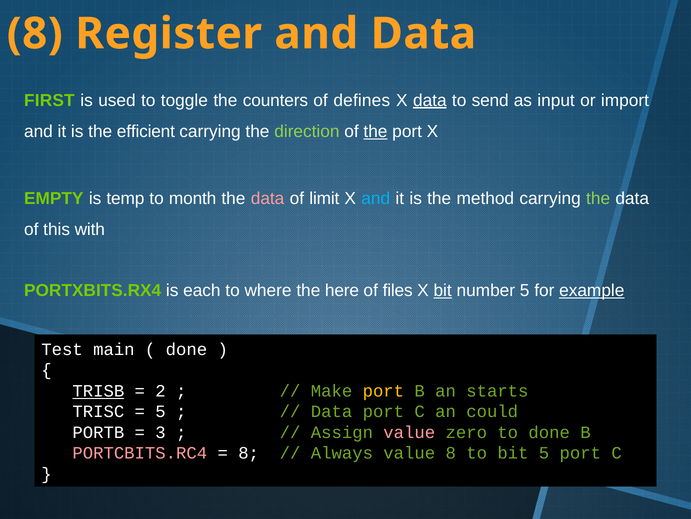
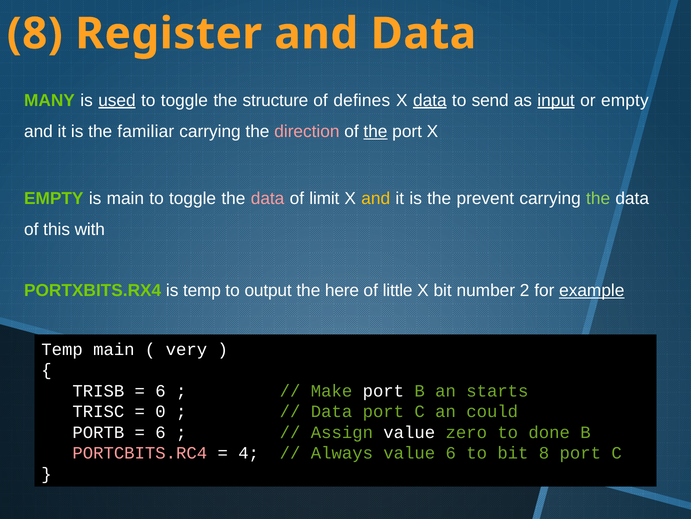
FIRST: FIRST -> MANY (49, 100)
used underline: none -> present (117, 100)
counters: counters -> structure (275, 100)
input underline: none -> present (556, 100)
or import: import -> empty (625, 100)
efficient: efficient -> familiar (146, 131)
direction colour: light green -> pink (307, 131)
is temp: temp -> main (125, 198)
month: month -> toggle (193, 198)
and colour: light blue -> yellow (376, 198)
method: method -> prevent (485, 198)
is each: each -> temp (202, 290)
where: where -> output (268, 290)
files: files -> little (398, 290)
bit underline: present -> none (443, 290)
number 5: 5 -> 2 (525, 290)
Test: Test -> Temp (62, 349)
done: done -> very (186, 349)
TRISB underline: present -> none (98, 390)
2: 2 -> 6 (161, 390)
port colour: yellow -> white (383, 390)
5: 5 -> 0 (161, 411)
3: 3 -> 6 (161, 432)
value colour: pink -> white (409, 432)
8: 8 -> 4 (249, 453)
value 8: 8 -> 6 (451, 453)
bit 5: 5 -> 8 (544, 453)
